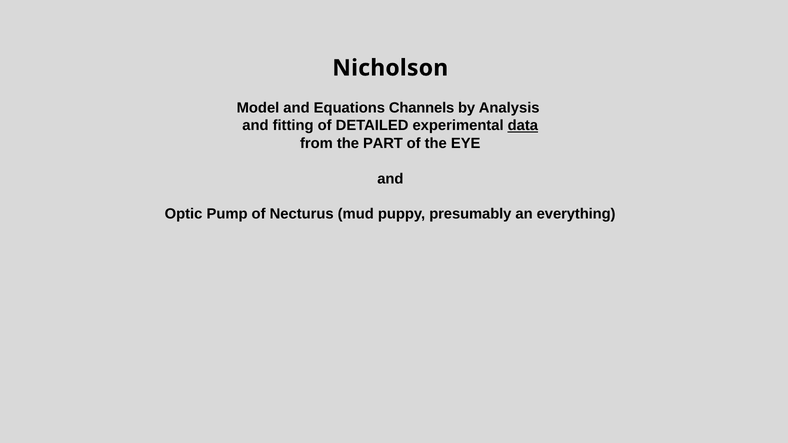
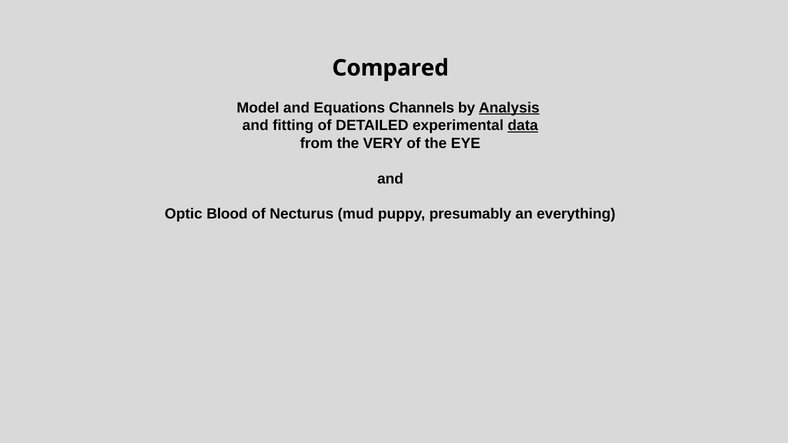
Nicholson: Nicholson -> Compared (390, 68)
Analysis underline: none -> present (509, 108)
PART: PART -> VERY (383, 143)
Pump: Pump -> Blood (227, 214)
